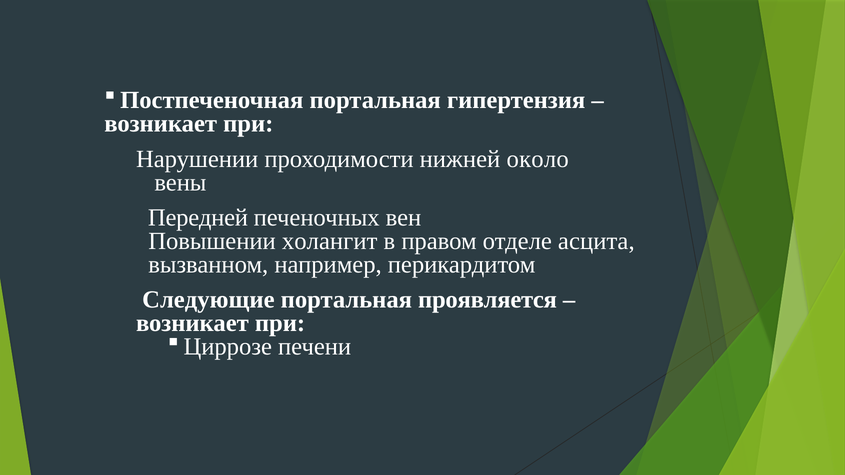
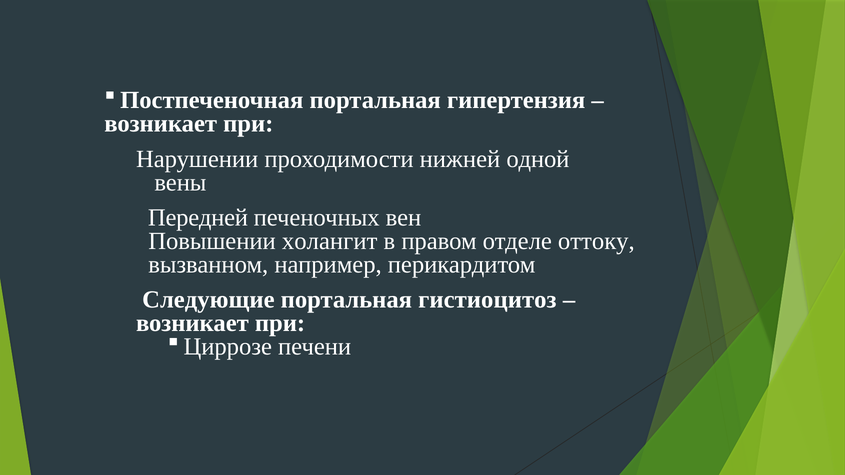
около: около -> одной (538, 159)
асцита: асцита -> оттоку (596, 241)
проявляется: проявляется -> гистиоцитоз (487, 300)
